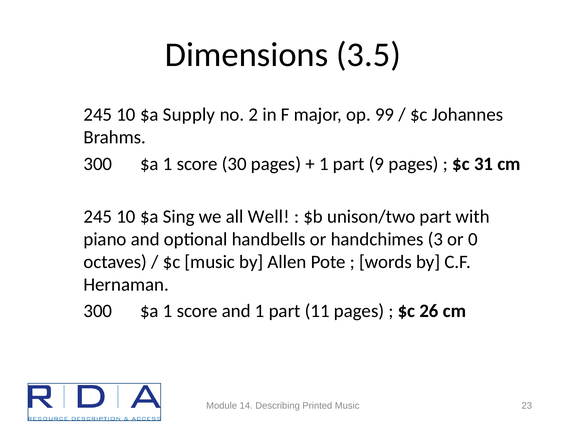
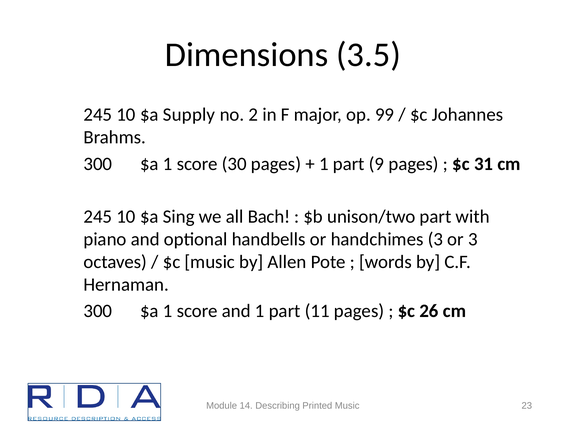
Well: Well -> Bach (269, 216)
or 0: 0 -> 3 (473, 239)
